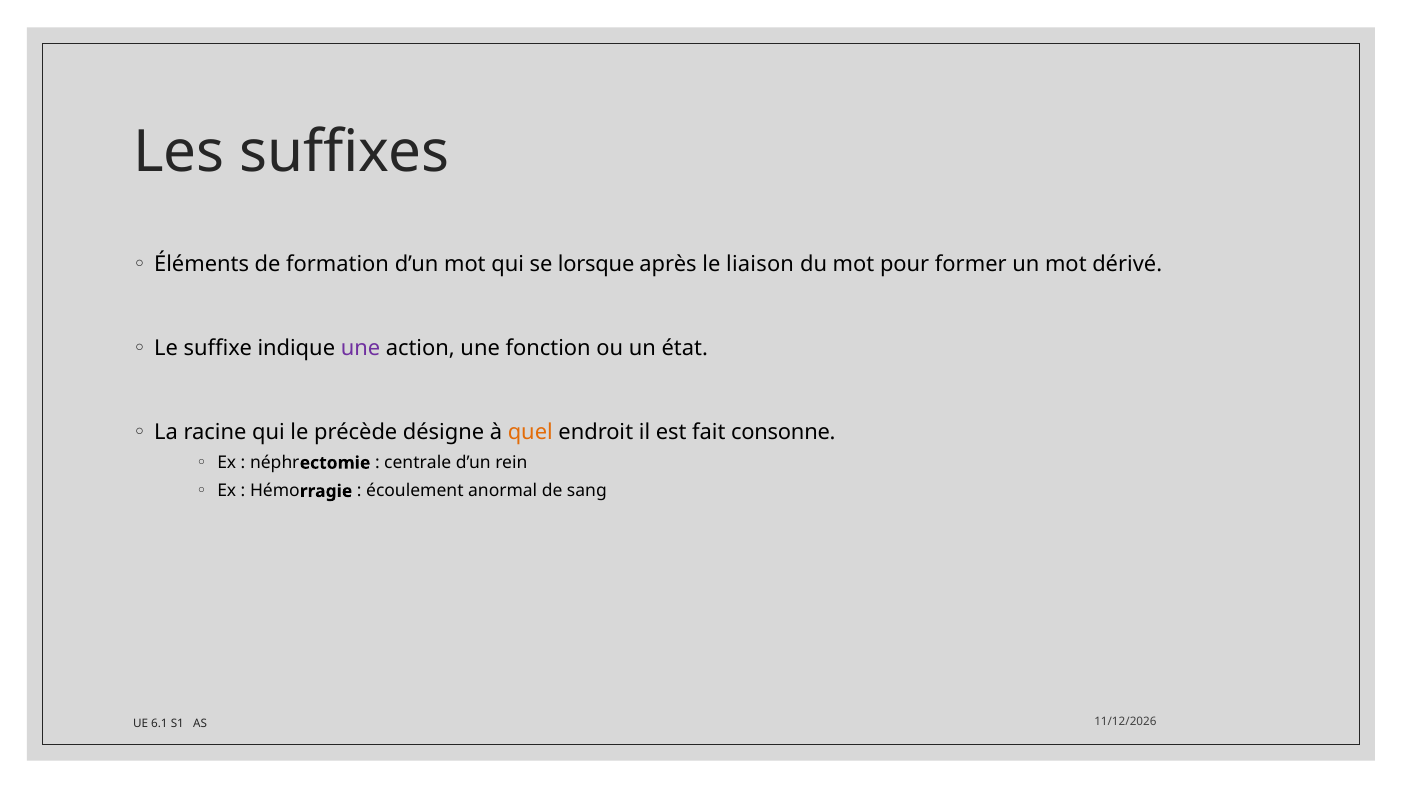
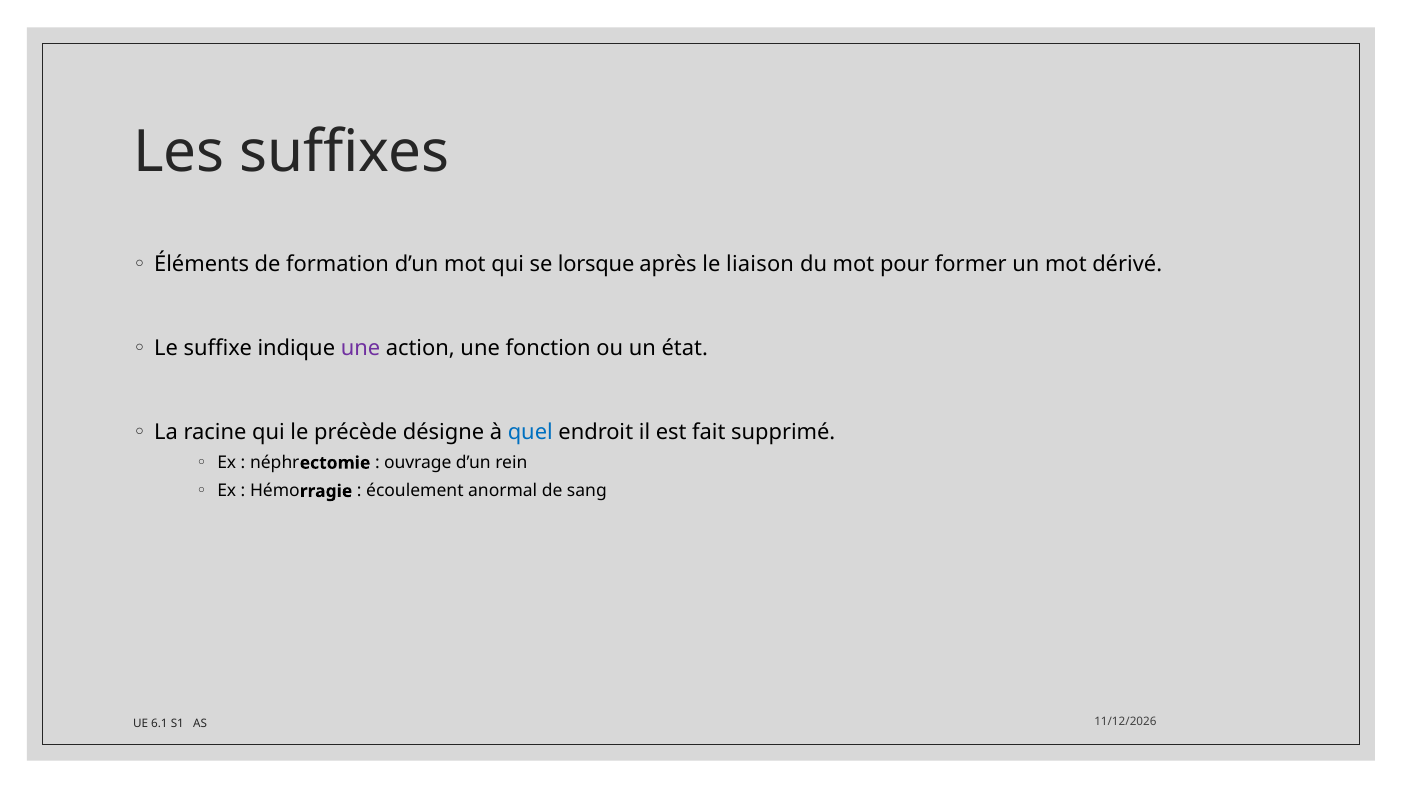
quel colour: orange -> blue (530, 433)
consonne: consonne -> supprimé (783, 433)
centrale: centrale -> ouvrage (418, 463)
